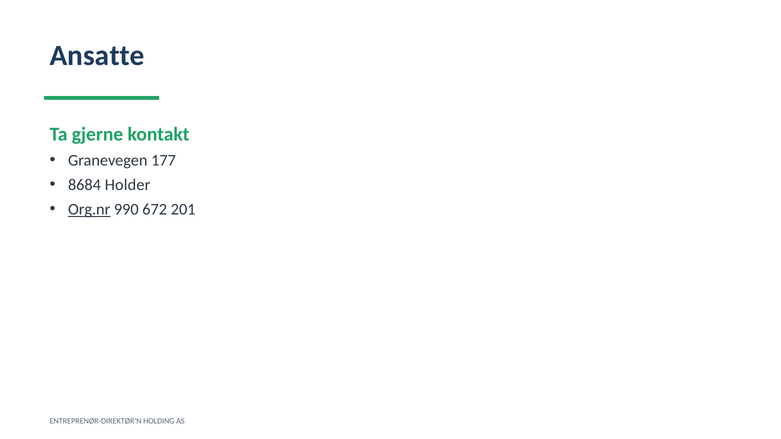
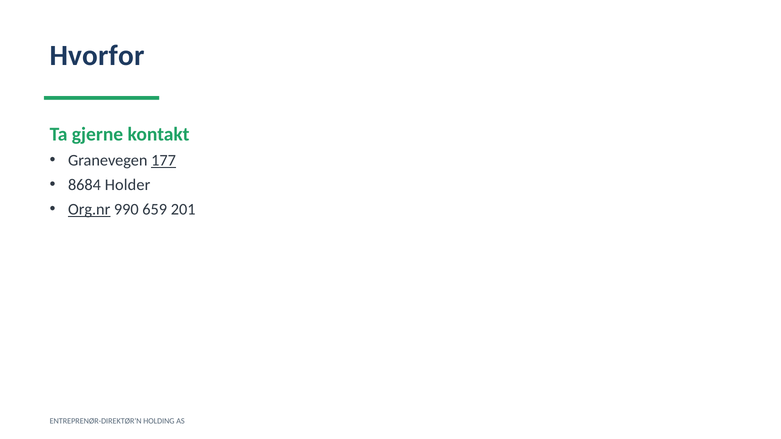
Ansatte: Ansatte -> Hvorfor (97, 56)
177 underline: none -> present (164, 161)
672: 672 -> 659 (155, 209)
